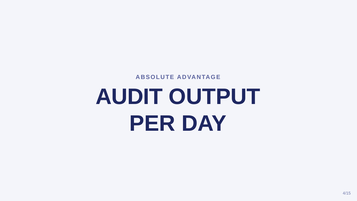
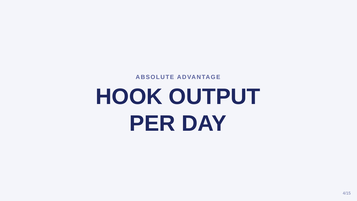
AUDIT: AUDIT -> HOOK (129, 97)
